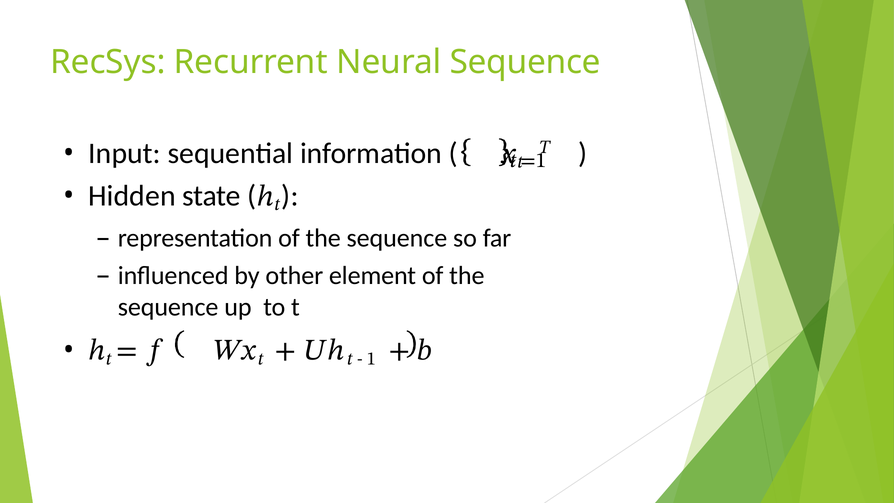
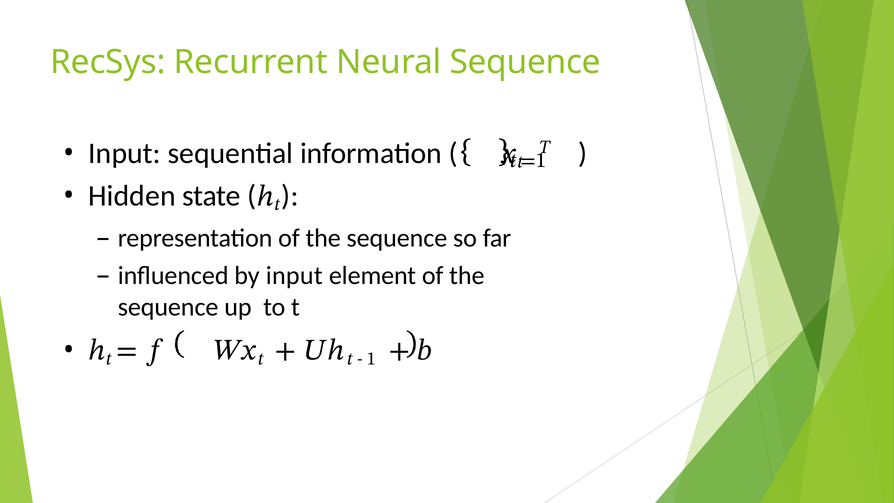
by other: other -> input (294, 276)
